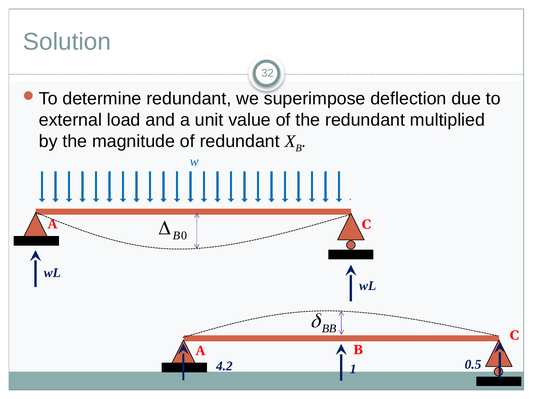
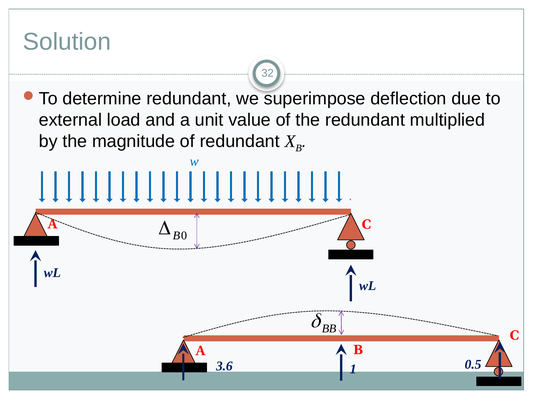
4.2: 4.2 -> 3.6 (224, 367)
